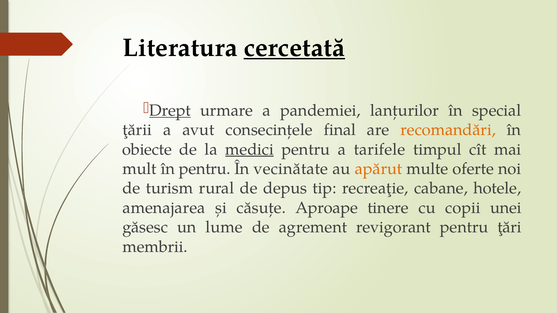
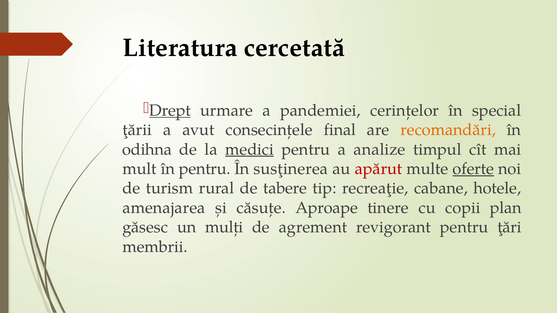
cercetată underline: present -> none (294, 48)
lanțurilor: lanțurilor -> cerințelor (405, 110)
obiecte: obiecte -> odihna (147, 149)
tarifele: tarifele -> analize (379, 149)
vecinătate: vecinătate -> susţinerea (291, 169)
apărut colour: orange -> red (378, 169)
oferte underline: none -> present (473, 169)
depus: depus -> tabere (285, 188)
unei: unei -> plan (506, 208)
lume: lume -> mulți (224, 227)
